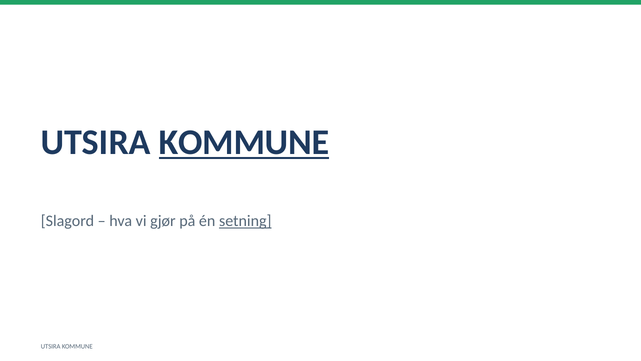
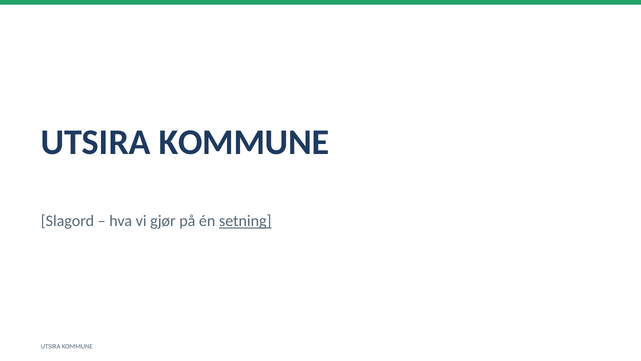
KOMMUNE underline: present -> none (244, 142)
